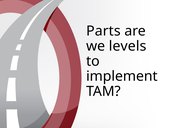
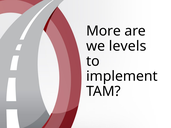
Parts: Parts -> More (103, 31)
